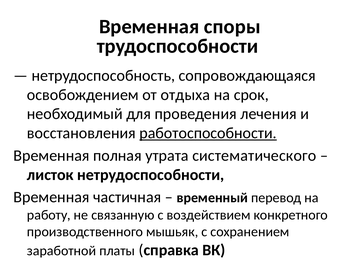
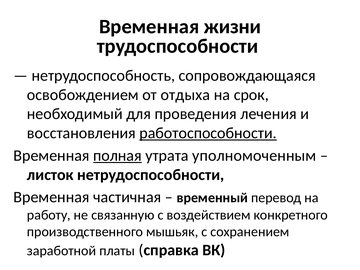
споры: споры -> жизни (232, 27)
полная underline: none -> present (117, 156)
систематического: систематического -> уполномоченным (254, 156)
